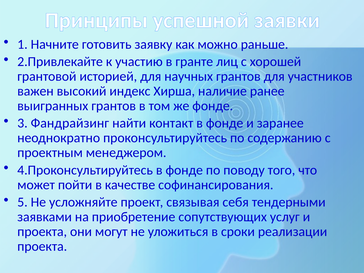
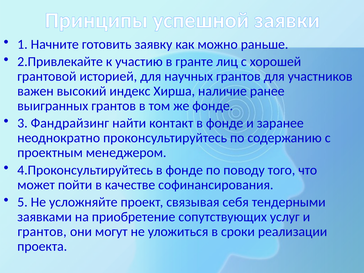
проекта: проекта -> грантов (42, 232)
